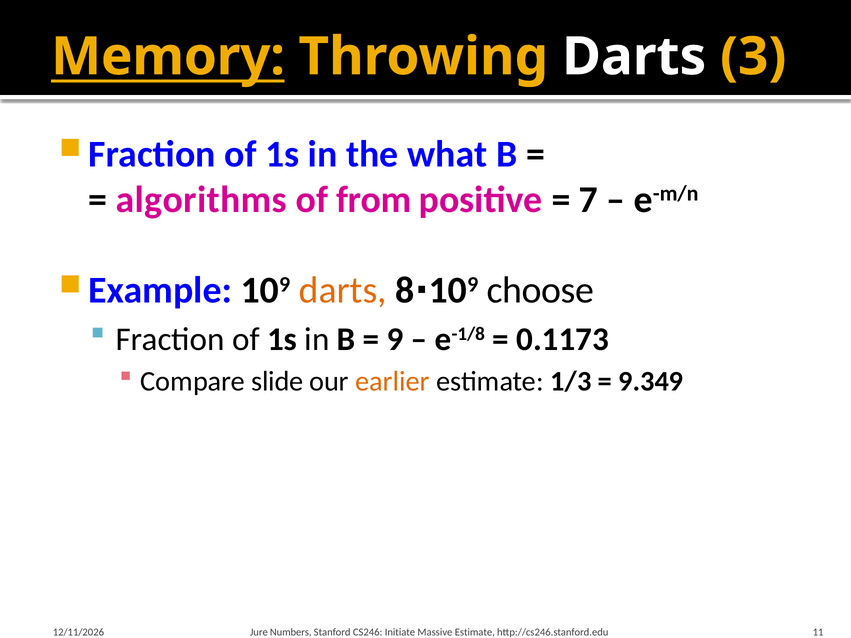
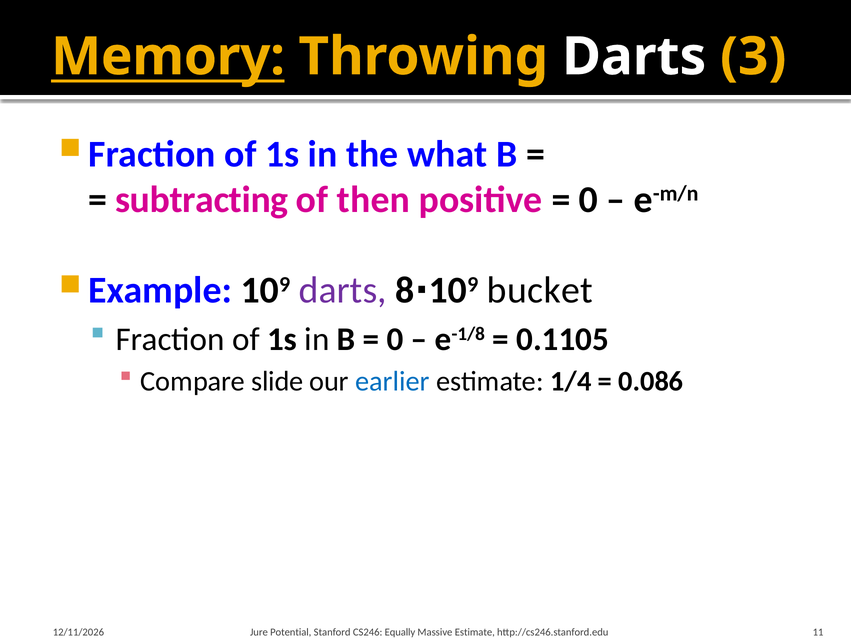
algorithms: algorithms -> subtracting (202, 200)
from: from -> then (373, 200)
7: 7 -> 0 (588, 200)
choose: choose -> bucket (540, 291)
darts colour: orange -> purple (343, 291)
9: 9 -> 0 (395, 339)
0.1173: 0.1173 -> 0.1105 (563, 339)
earlier colour: orange -> blue (393, 382)
1/3: 1/3 -> 1/4 (571, 382)
9.349: 9.349 -> 0.086 (651, 382)
Numbers: Numbers -> Potential (291, 632)
Initiate: Initiate -> Equally (400, 632)
